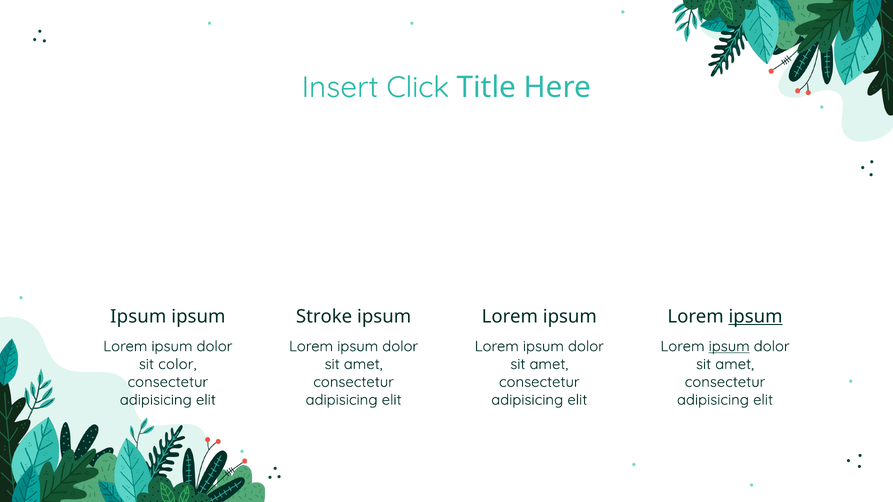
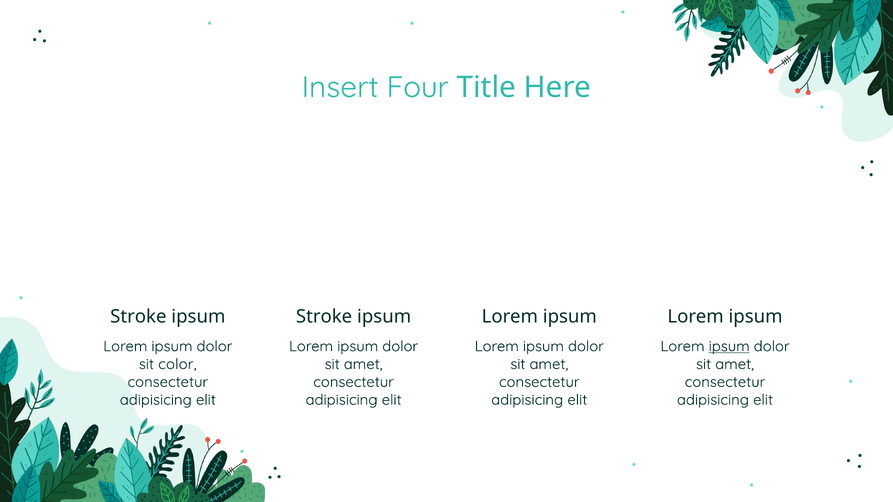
Click: Click -> Four (418, 87)
Ipsum: Ipsum -> Stroke (138, 317)
ipsum underline: present -> none (756, 317)
